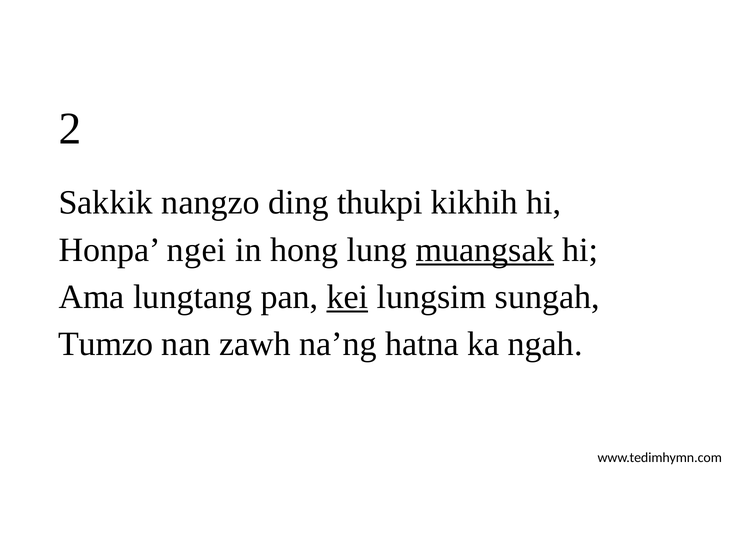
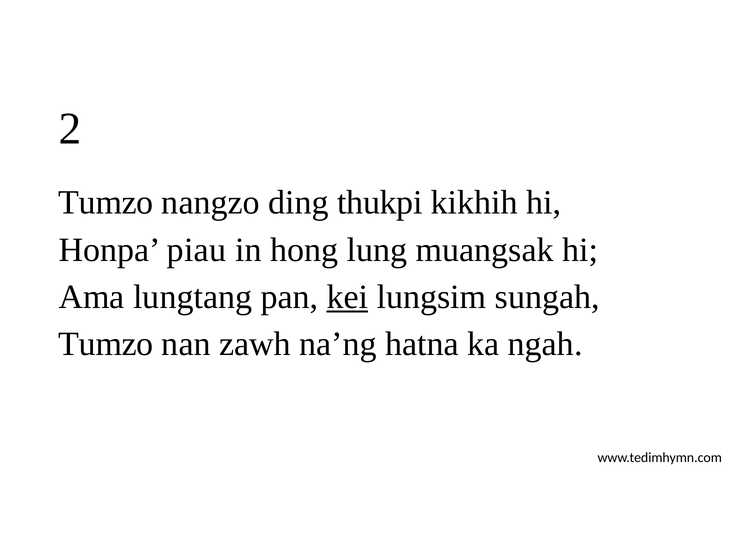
Sakkik: Sakkik -> Tumzo (106, 203)
ngei: ngei -> piau (197, 250)
muangsak underline: present -> none (485, 250)
